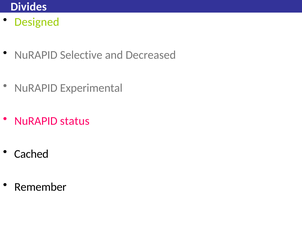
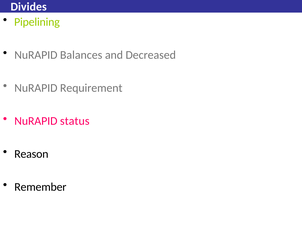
Designed: Designed -> Pipelining (37, 22)
Selective: Selective -> Balances (81, 55)
Experimental: Experimental -> Requirement (91, 88)
Cached: Cached -> Reason (31, 154)
